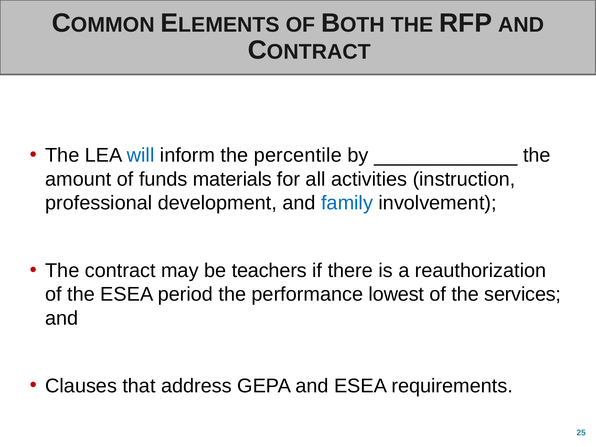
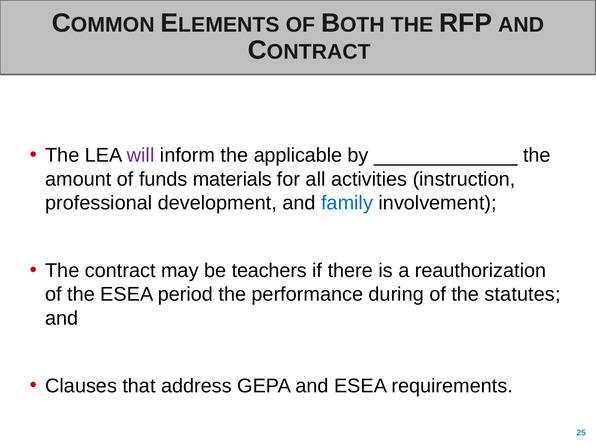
will colour: blue -> purple (141, 155)
percentile: percentile -> applicable (298, 155)
lowest: lowest -> during (396, 294)
services: services -> statutes (523, 294)
